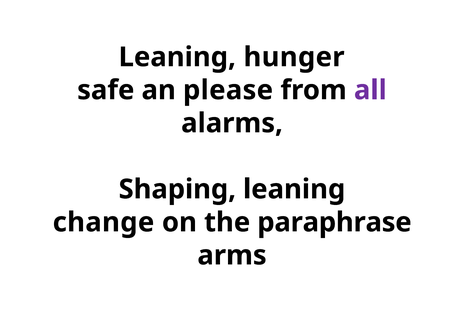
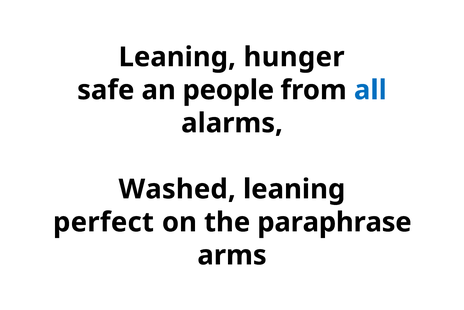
please: please -> people (228, 90)
all colour: purple -> blue (370, 90)
Shaping: Shaping -> Washed (177, 189)
change: change -> perfect (103, 222)
